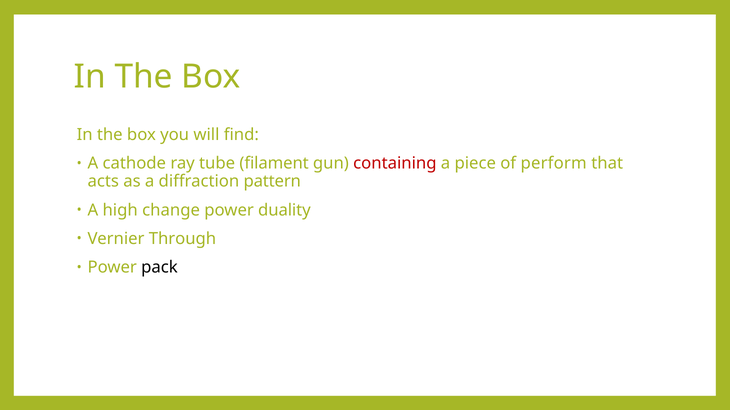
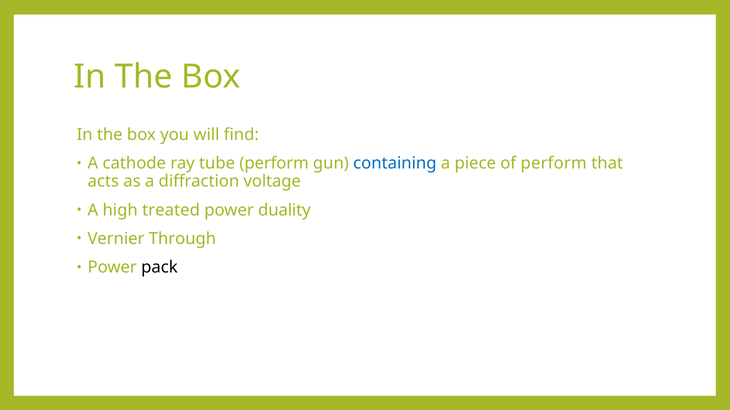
tube filament: filament -> perform (274, 164)
containing colour: red -> blue (395, 164)
pattern: pattern -> voltage (272, 182)
change: change -> treated (171, 210)
